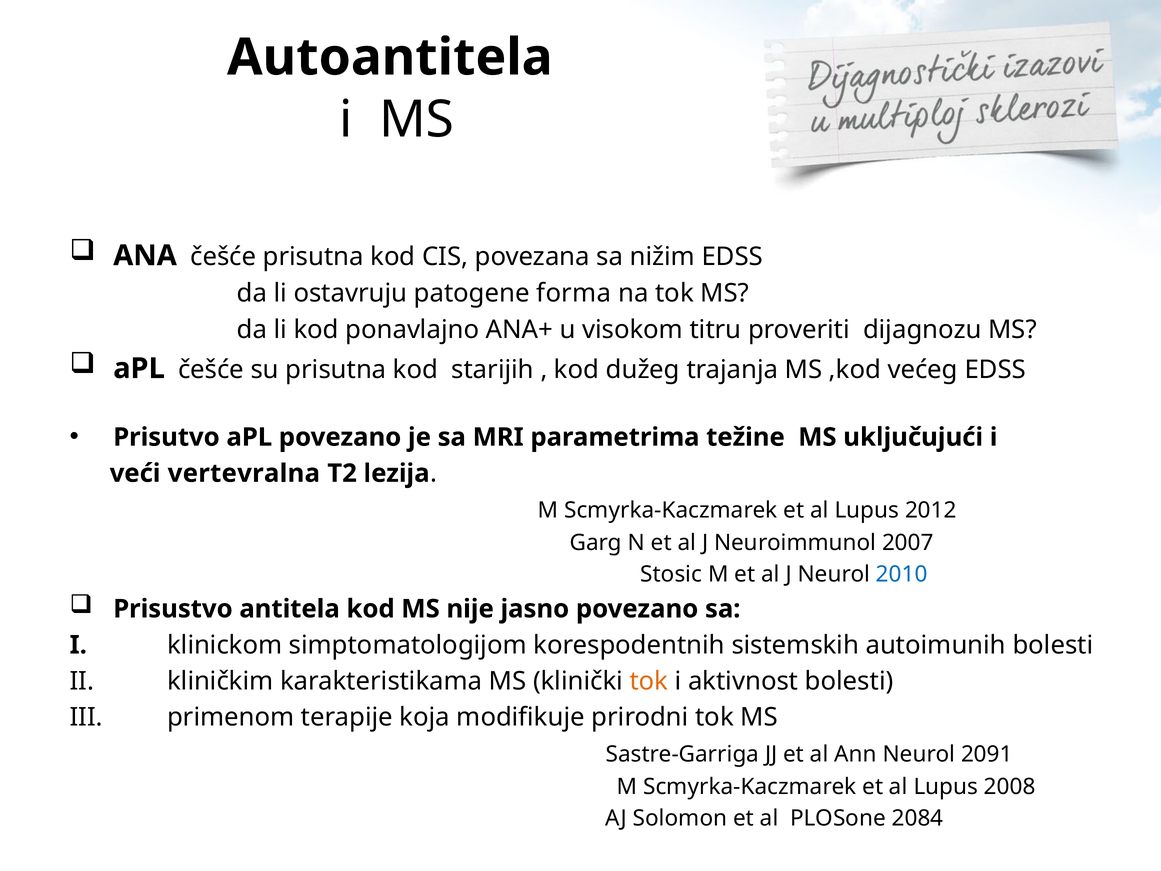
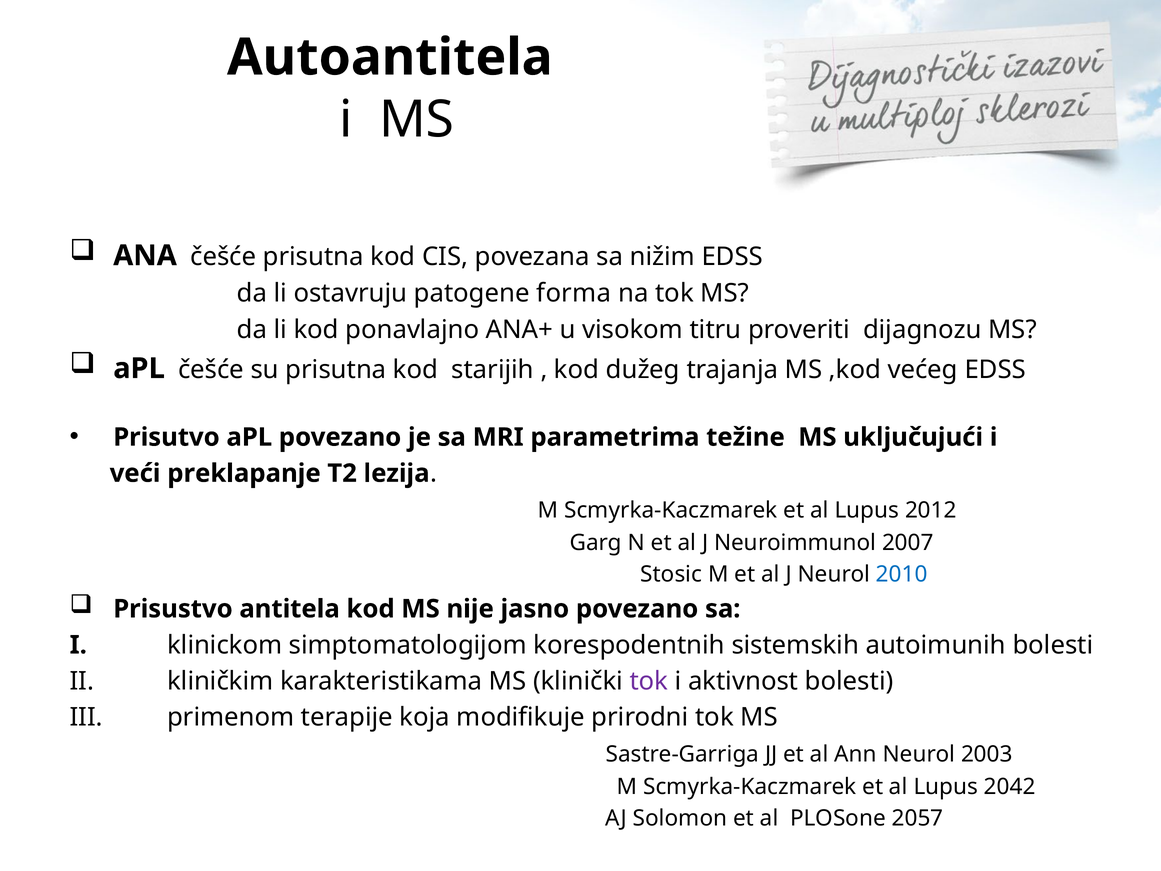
vertevralna: vertevralna -> preklapanje (244, 473)
tok colour: orange -> purple (649, 681)
2091: 2091 -> 2003 (987, 754)
2008: 2008 -> 2042 (1010, 786)
2084: 2084 -> 2057 (918, 818)
